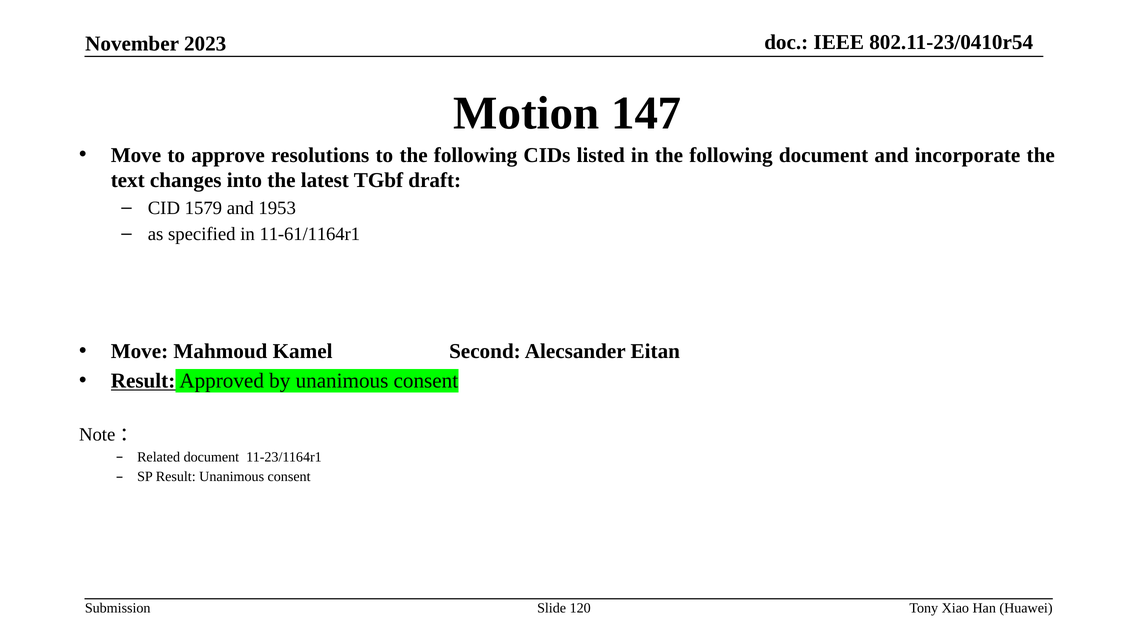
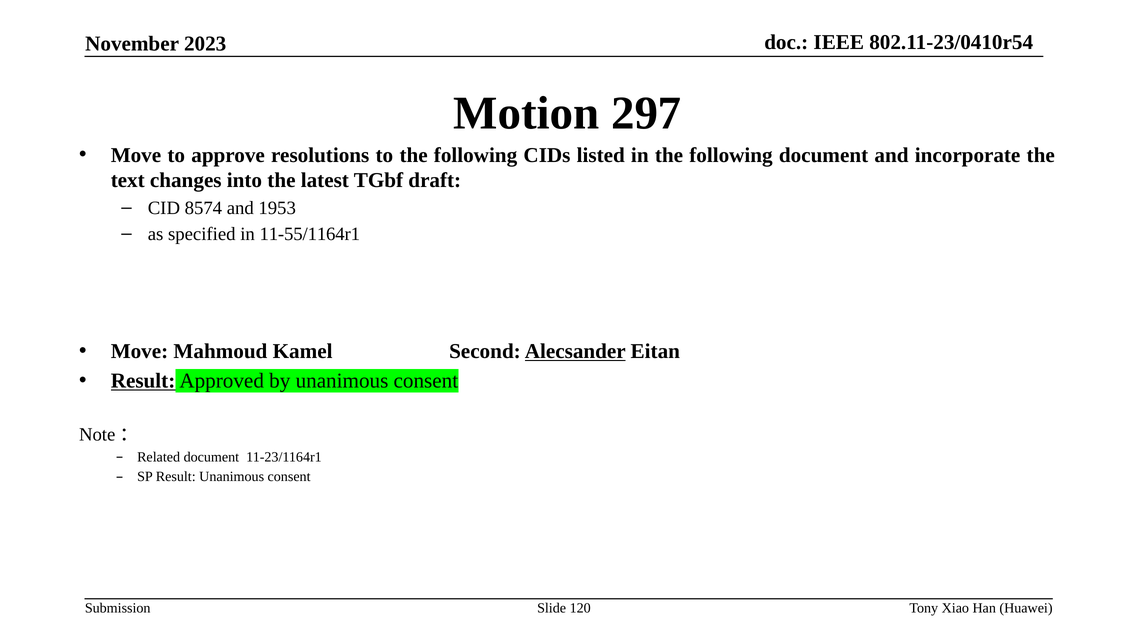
147: 147 -> 297 (646, 113)
1579: 1579 -> 8574 (203, 208)
11-61/1164r1: 11-61/1164r1 -> 11-55/1164r1 (310, 234)
Alecsander underline: none -> present (575, 352)
